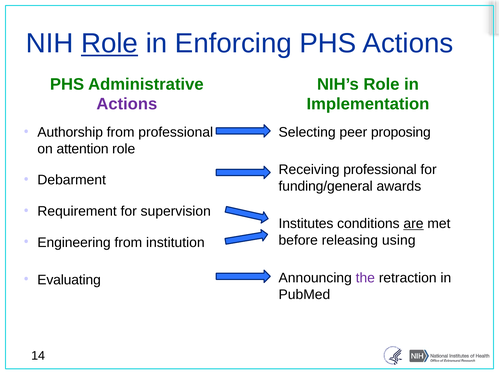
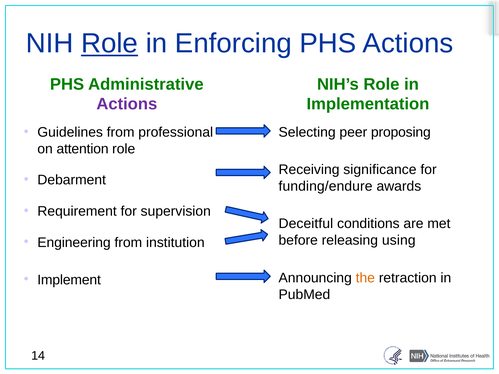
Authorship: Authorship -> Guidelines (70, 132)
Receiving professional: professional -> significance (380, 170)
funding/general: funding/general -> funding/endure (326, 186)
Institutes: Institutes -> Deceitful (306, 224)
are underline: present -> none (413, 224)
the colour: purple -> orange (365, 278)
Evaluating: Evaluating -> Implement (69, 280)
